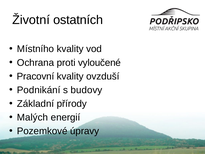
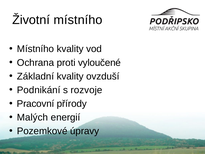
Životní ostatních: ostatních -> místního (78, 20)
Pracovní: Pracovní -> Základní (36, 76)
budovy: budovy -> rozvoje (86, 90)
Základní: Základní -> Pracovní (36, 104)
